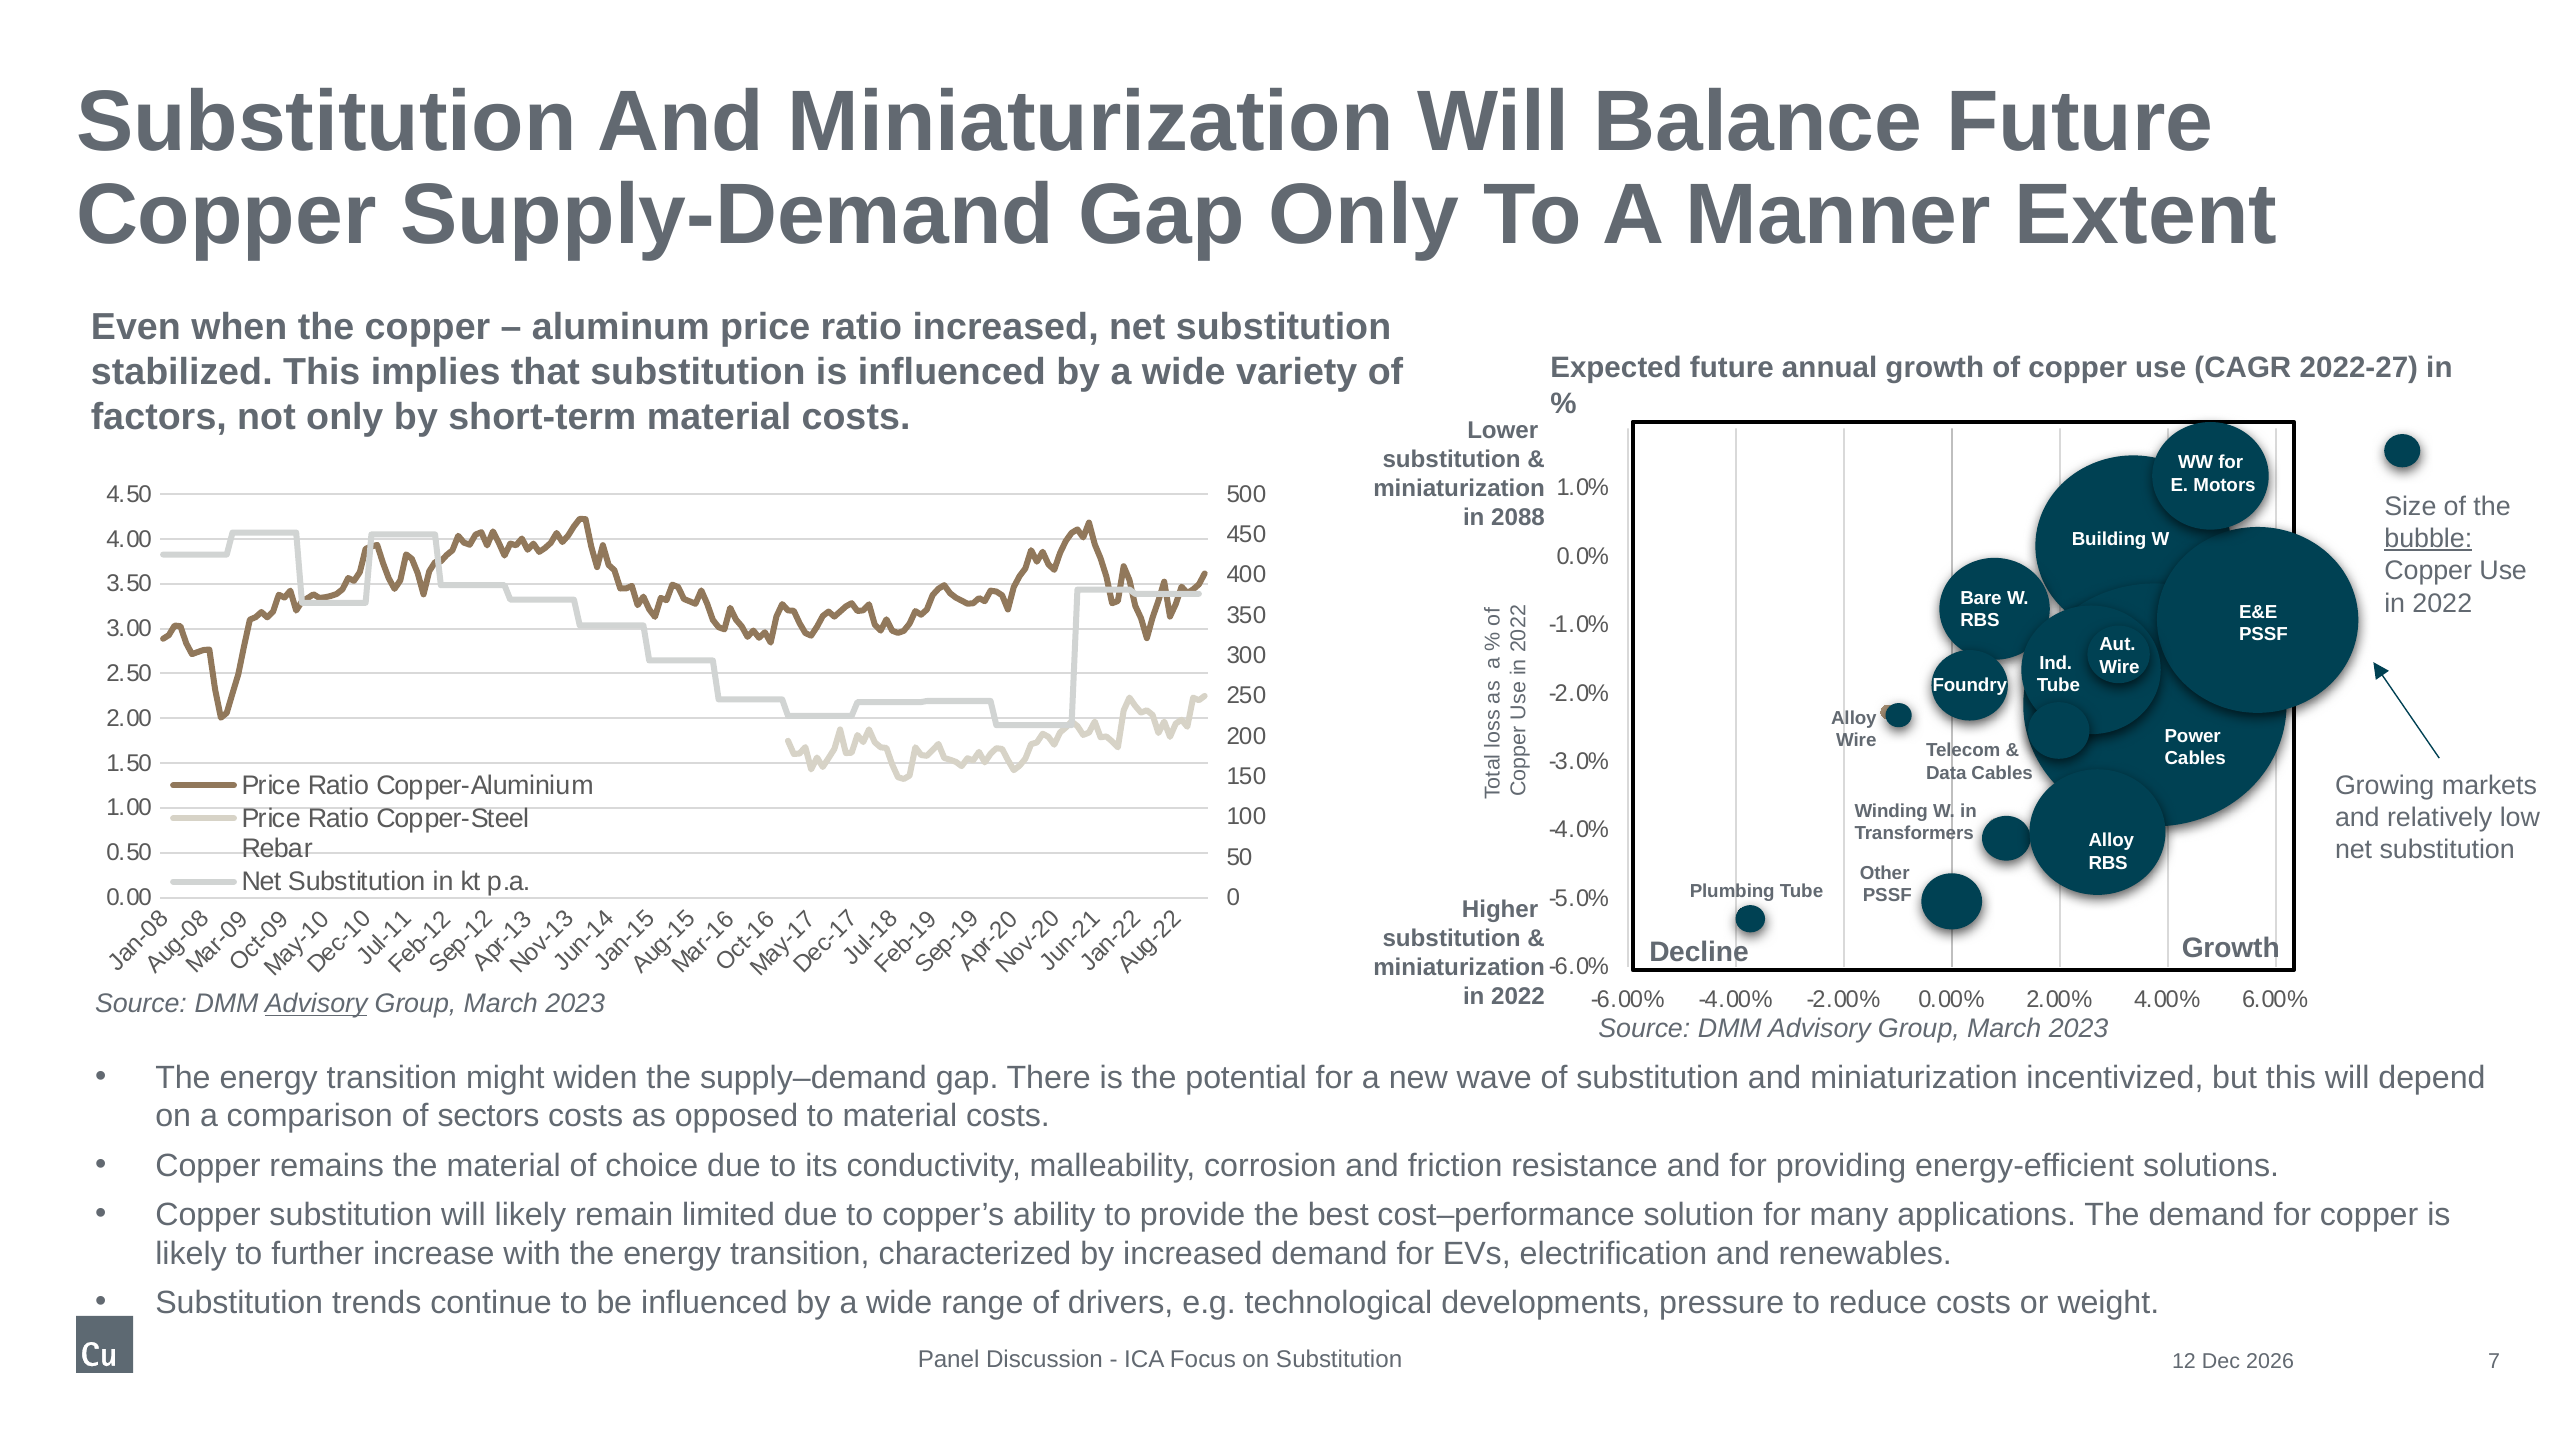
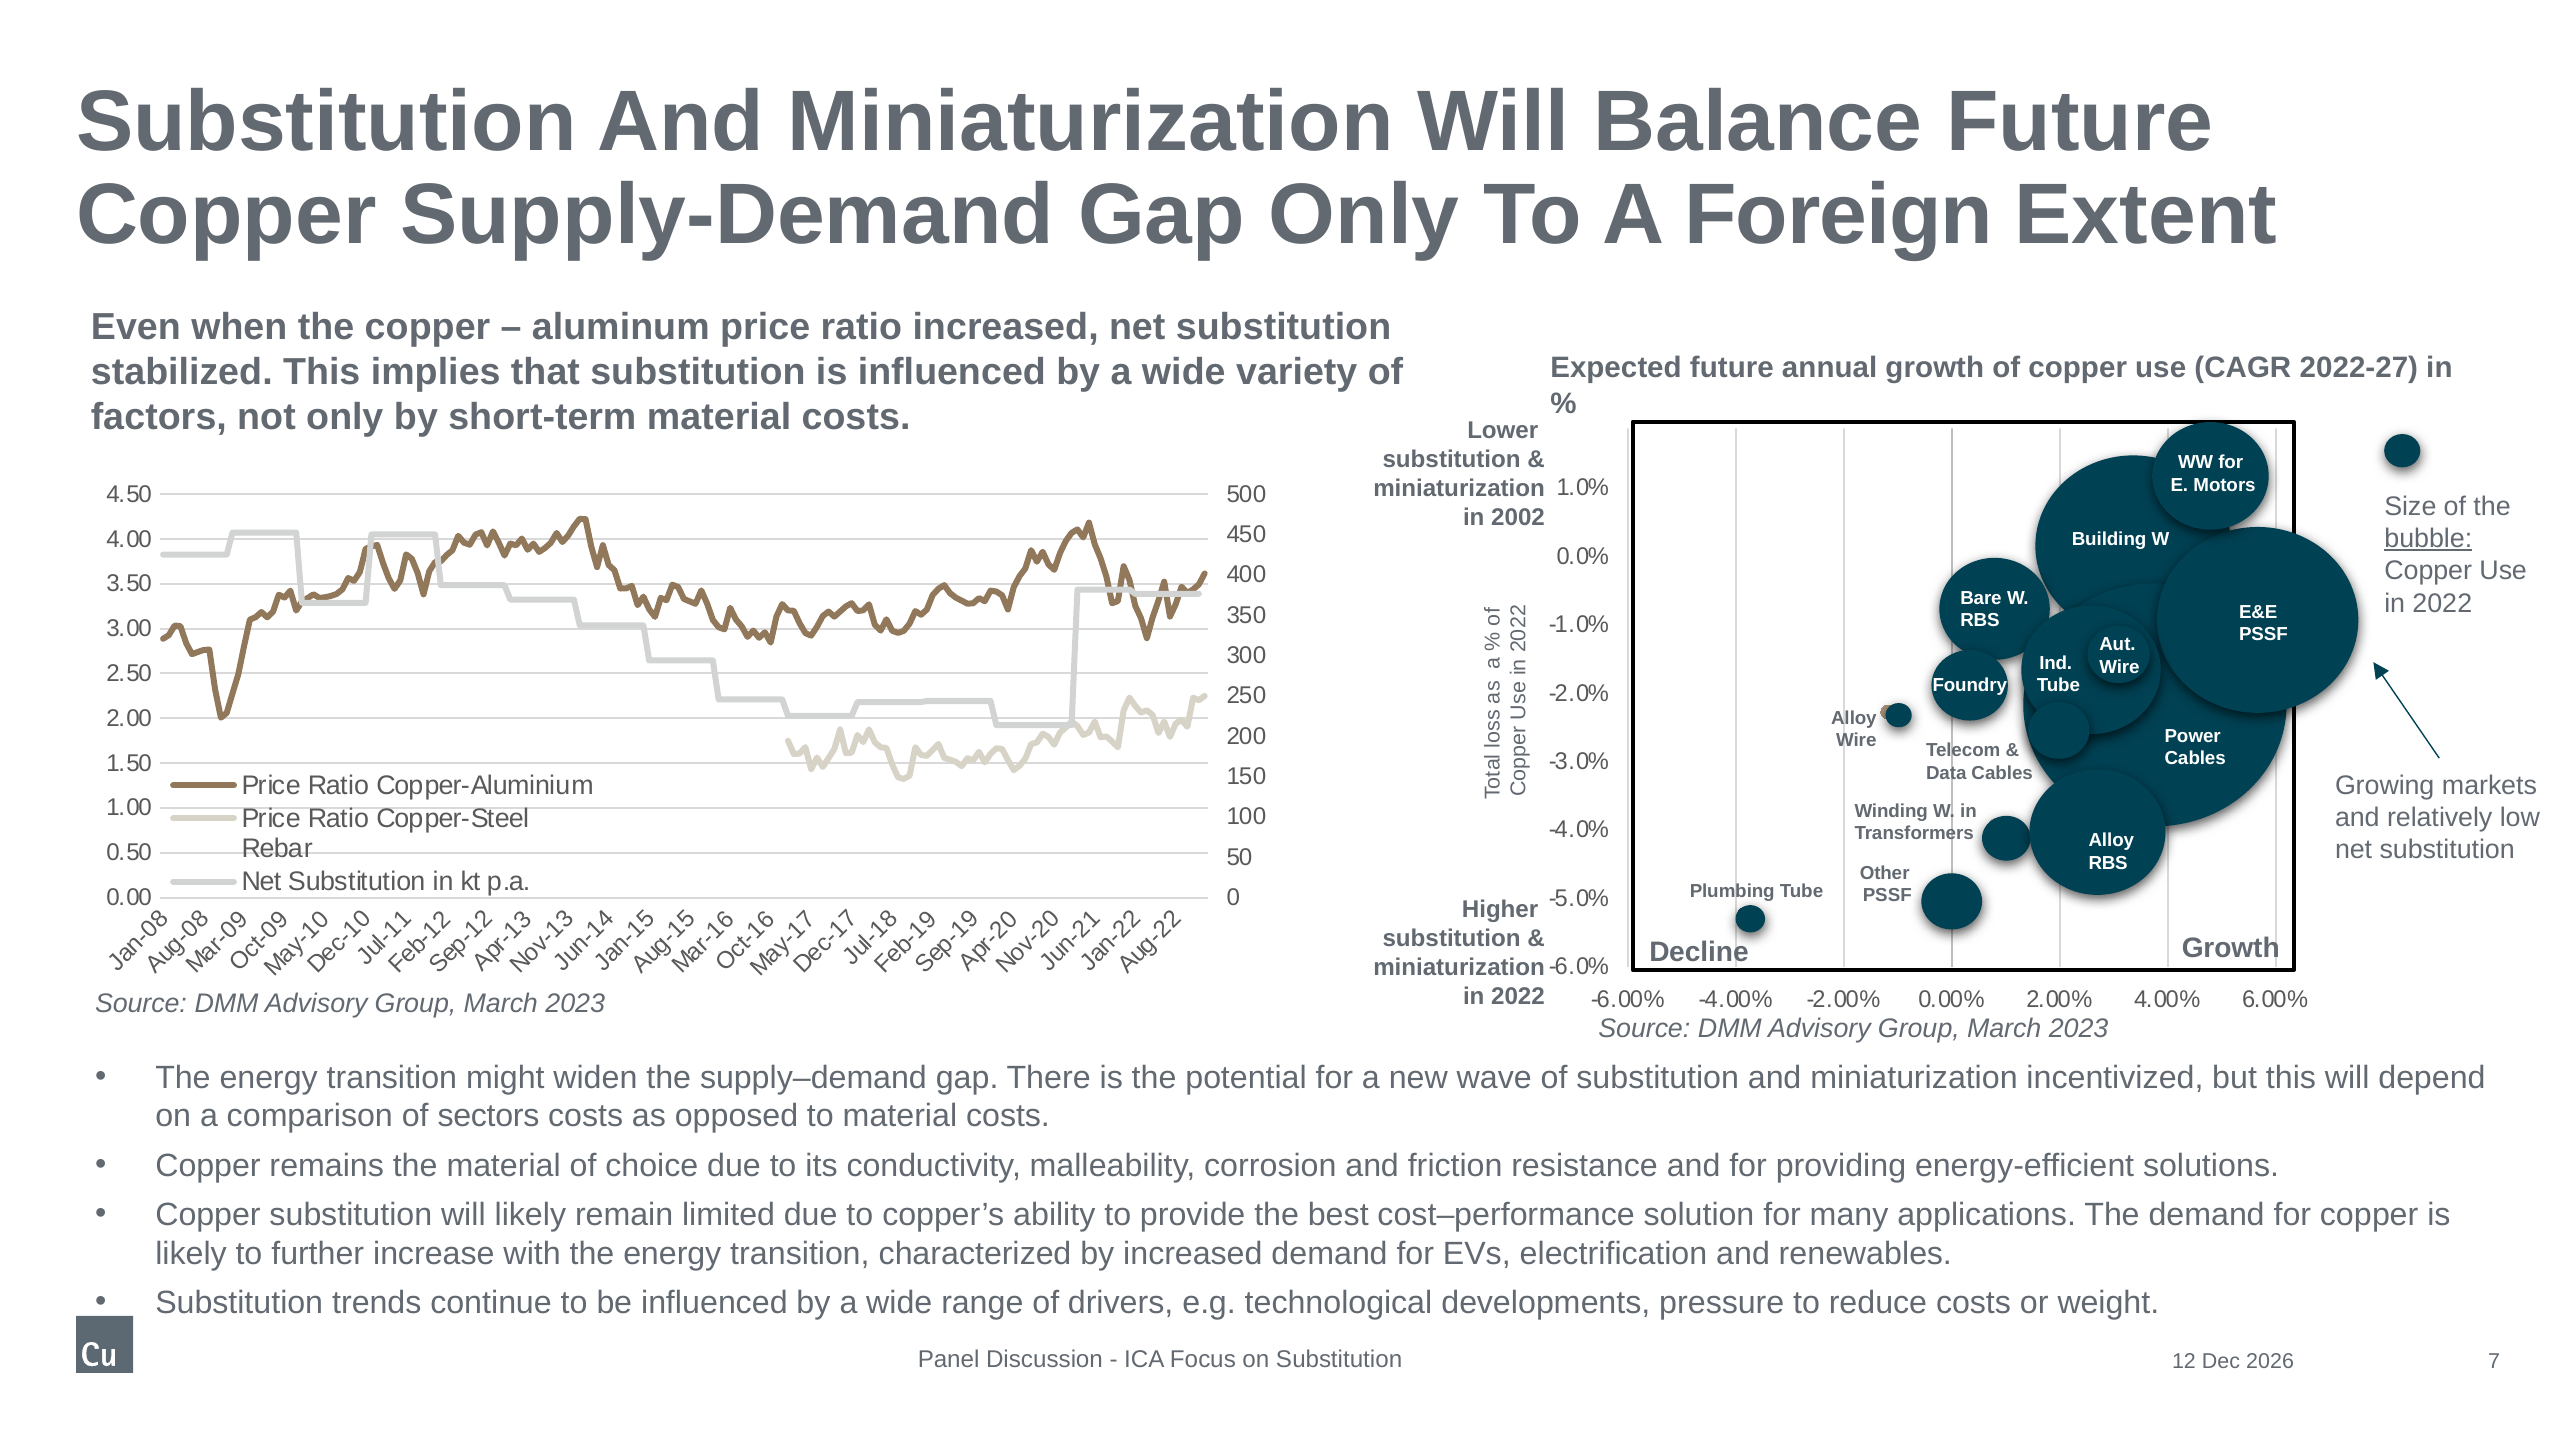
Manner: Manner -> Foreign (1839, 215)
2088: 2088 -> 2002 (1518, 518)
Advisory underline: present -> none (316, 1004)
